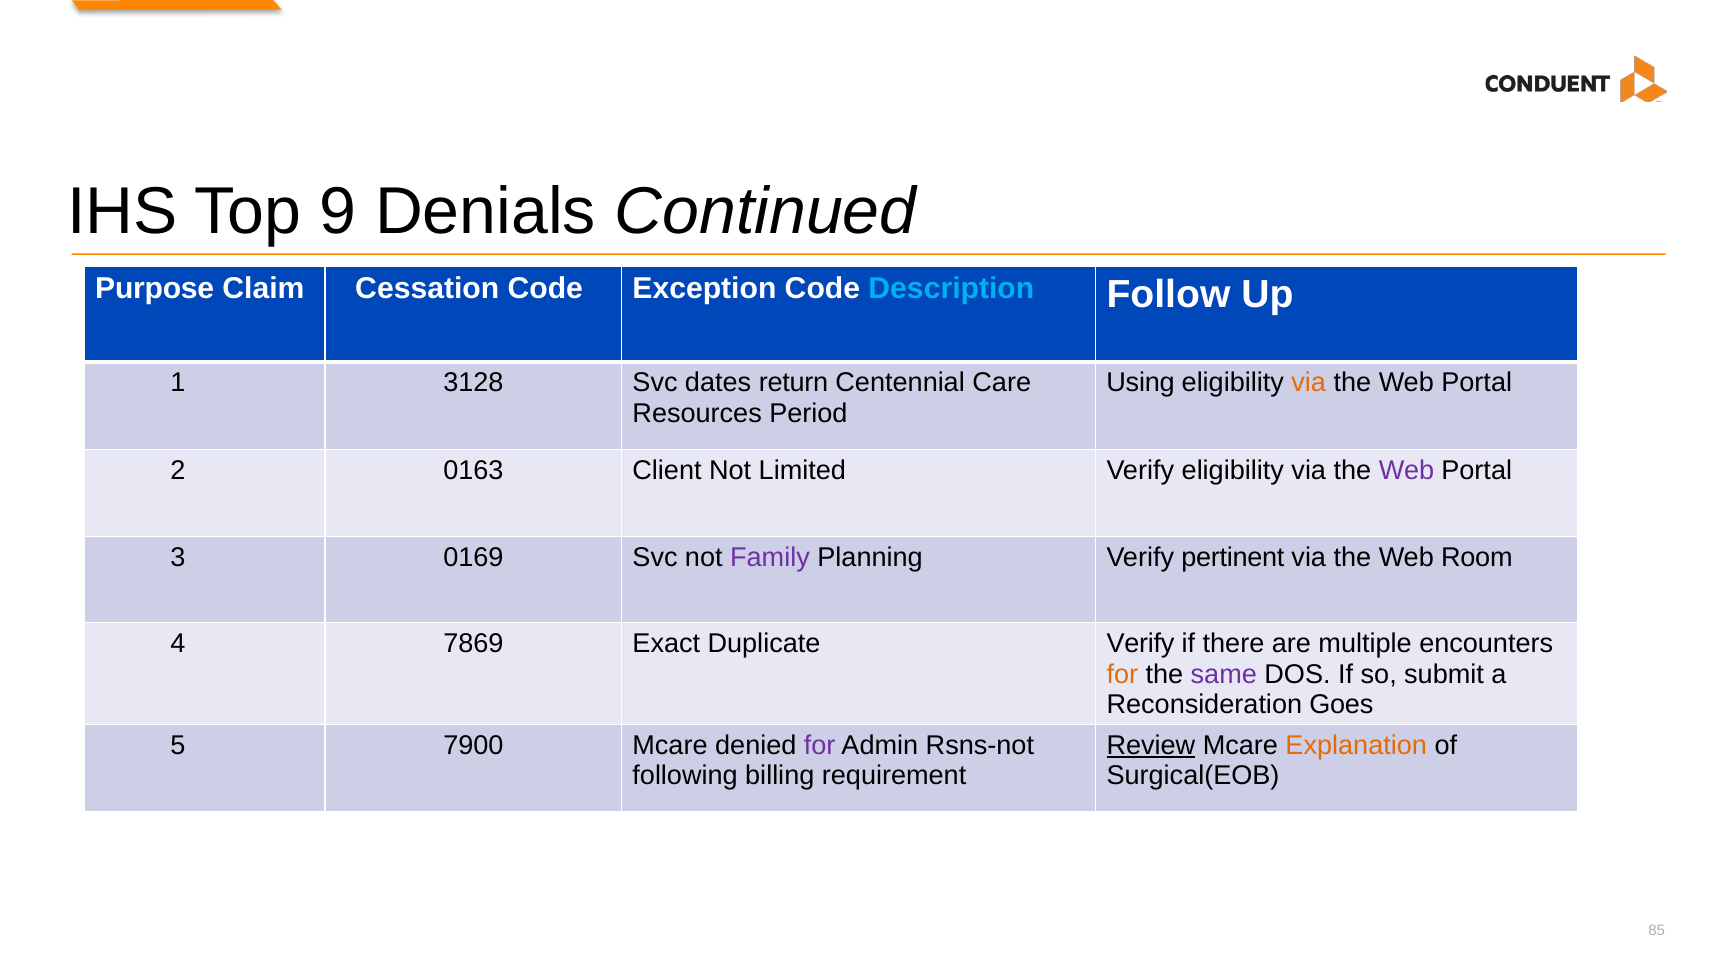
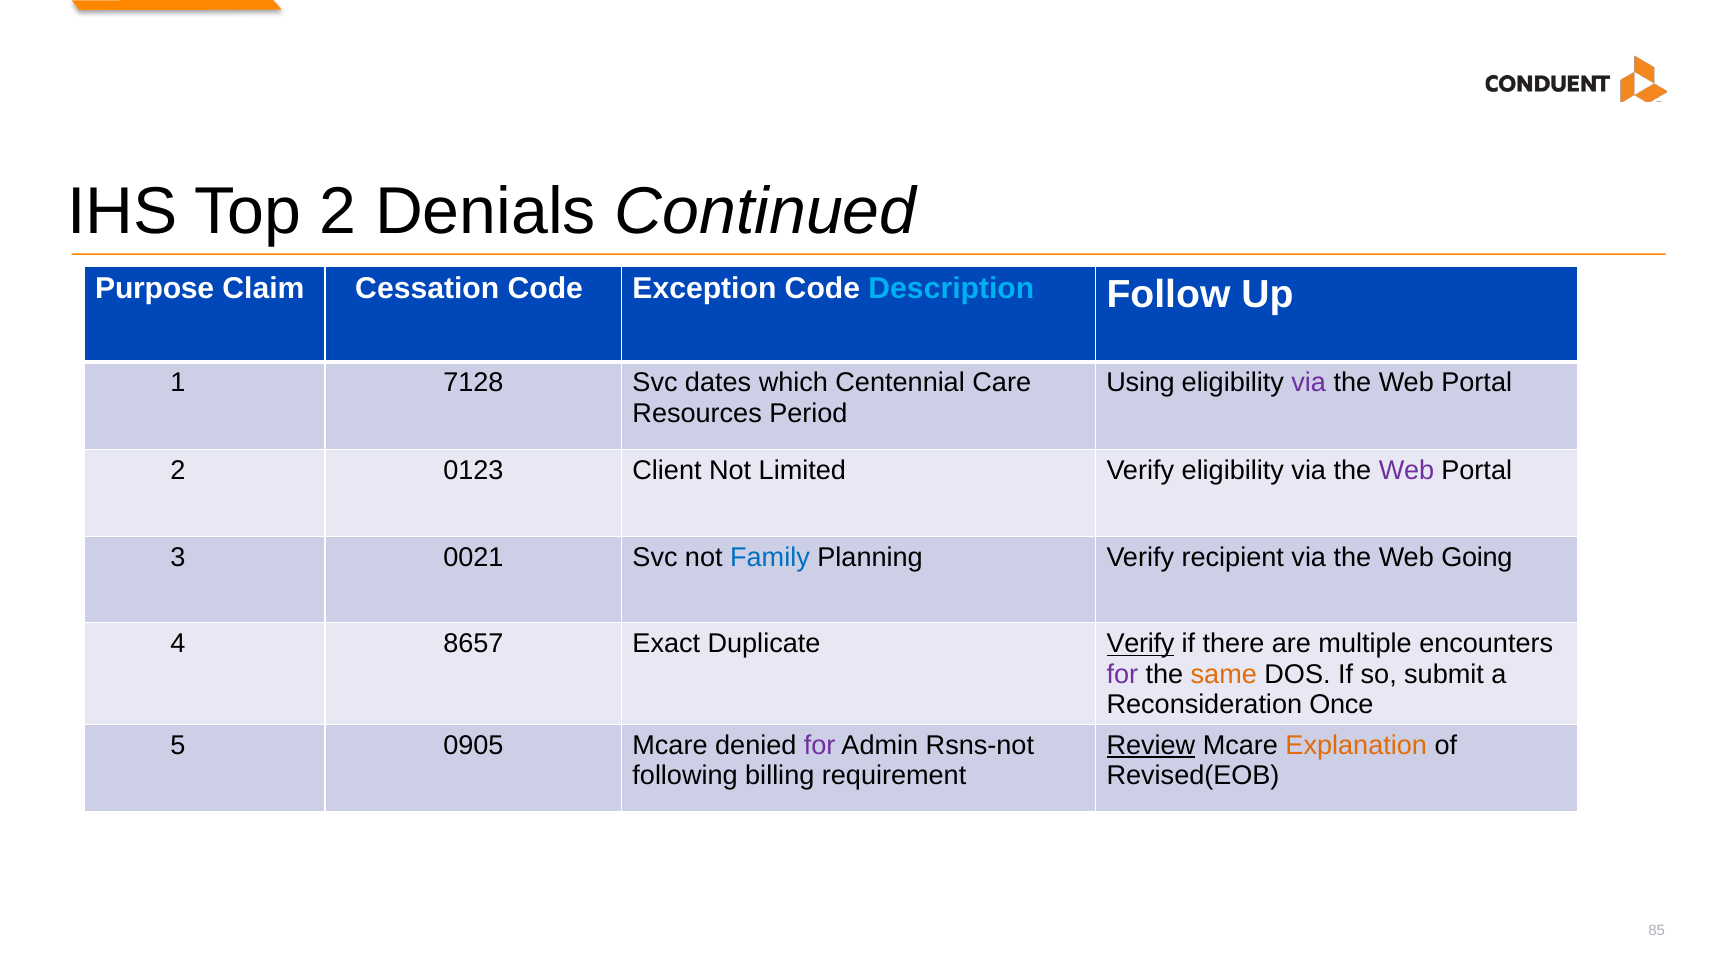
Top 9: 9 -> 2 (338, 212)
3128: 3128 -> 7128 (473, 383)
return: return -> which (793, 383)
via colour: orange -> purple (1309, 383)
0163: 0163 -> 0123 (473, 471)
0169: 0169 -> 0021 (473, 557)
Family colour: purple -> blue (770, 557)
pertinent: pertinent -> recipient (1233, 557)
Room: Room -> Going (1477, 557)
7869: 7869 -> 8657 (473, 644)
Verify underline: none -> present (1141, 644)
for colour: orange -> purple (1122, 674)
same colour: purple -> orange (1224, 674)
Goes: Goes -> Once (1341, 705)
7900: 7900 -> 0905 (473, 746)
Surgical(EOB: Surgical(EOB -> Revised(EOB (1193, 776)
